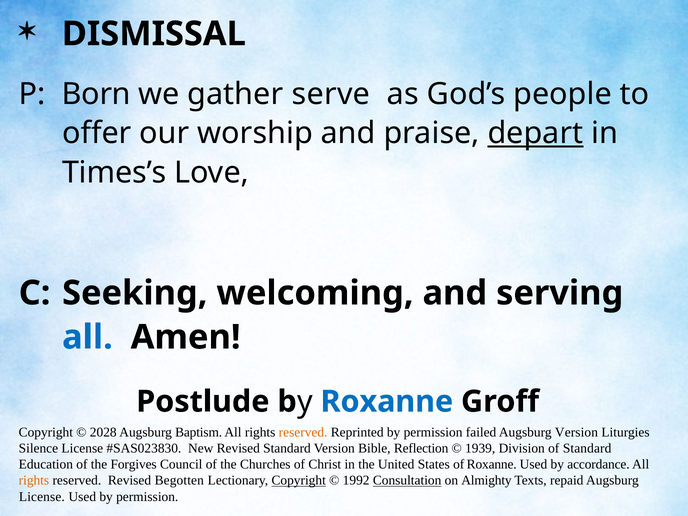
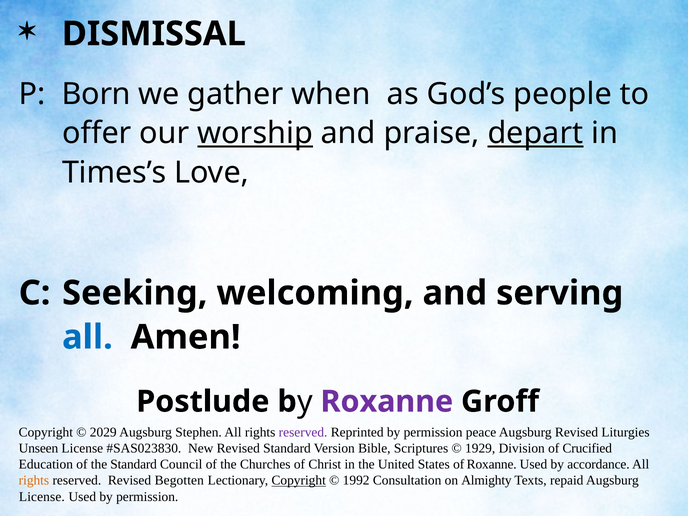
serve: serve -> when (331, 94)
worship underline: none -> present (255, 133)
Roxanne colour: blue -> purple (387, 402)
2028: 2028 -> 2029 (103, 432)
Baptism: Baptism -> Stephen (199, 432)
reserved colour: orange -> purple (303, 432)
failed: failed -> peace (481, 432)
Augsburg Version: Version -> Revised (577, 432)
Silence: Silence -> Unseen (38, 448)
Reflection: Reflection -> Scriptures (421, 448)
1939: 1939 -> 1929 (480, 448)
of Standard: Standard -> Crucified (587, 448)
the Forgives: Forgives -> Standard (134, 465)
Consultation underline: present -> none (407, 481)
